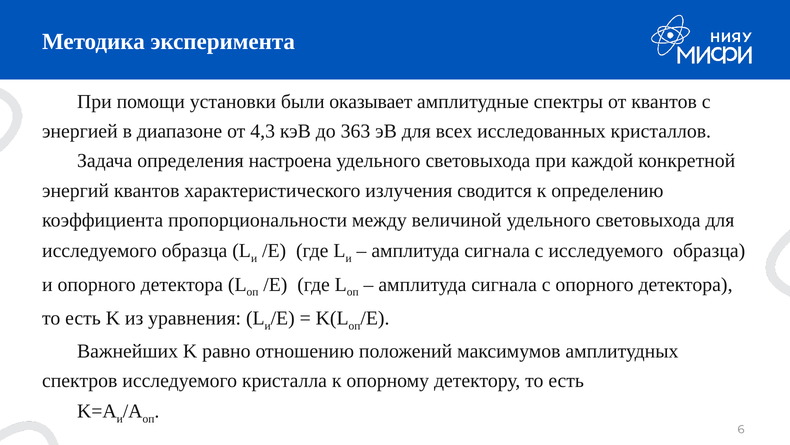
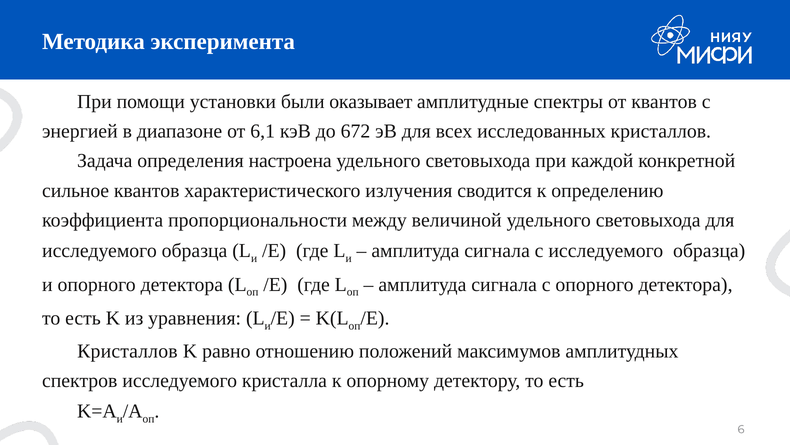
4,3: 4,3 -> 6,1 (263, 131)
363: 363 -> 672 (355, 131)
энергий: энергий -> сильное (76, 190)
Важнейших: Важнейших -> Кристаллов (127, 351)
